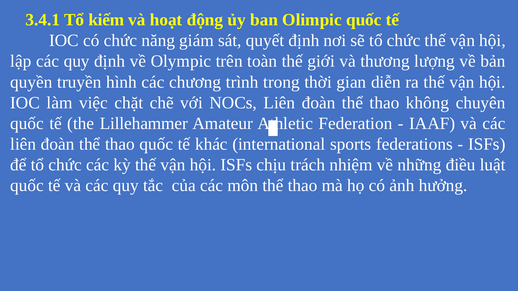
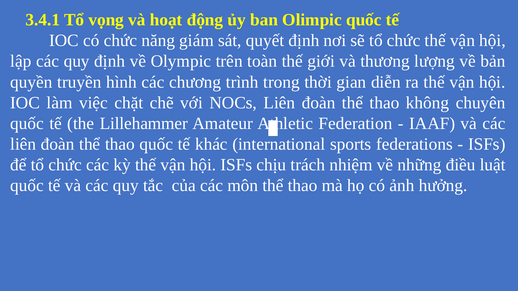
kiếm: kiếm -> vọng (106, 20)
